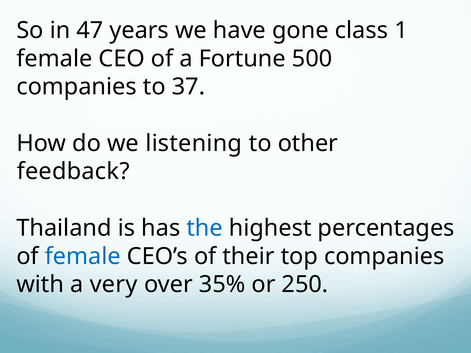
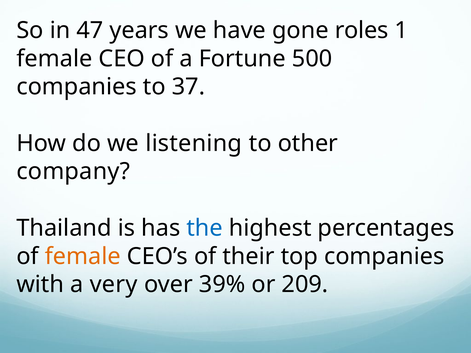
class: class -> roles (362, 30)
feedback: feedback -> company (73, 172)
female colour: blue -> orange (83, 256)
35%: 35% -> 39% (222, 285)
250: 250 -> 209 (305, 285)
